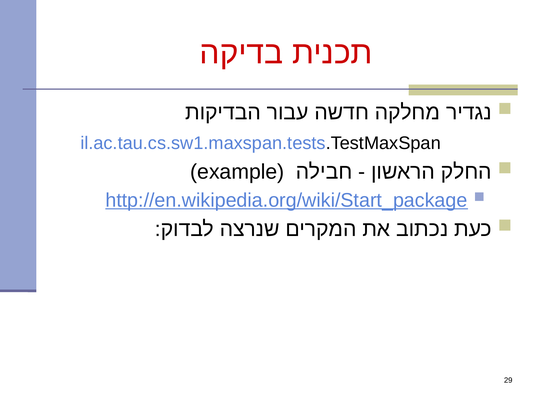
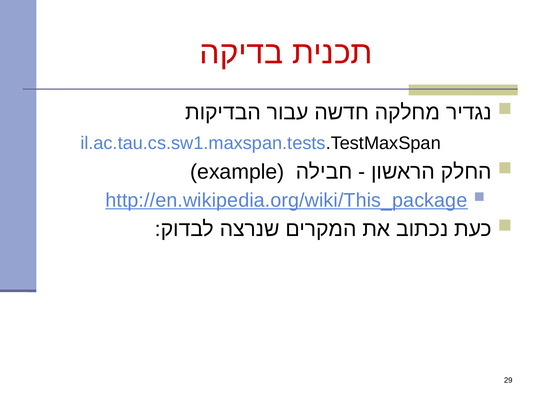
http://en.wikipedia.org/wiki/Start_package: http://en.wikipedia.org/wiki/Start_package -> http://en.wikipedia.org/wiki/This_package (286, 200)
